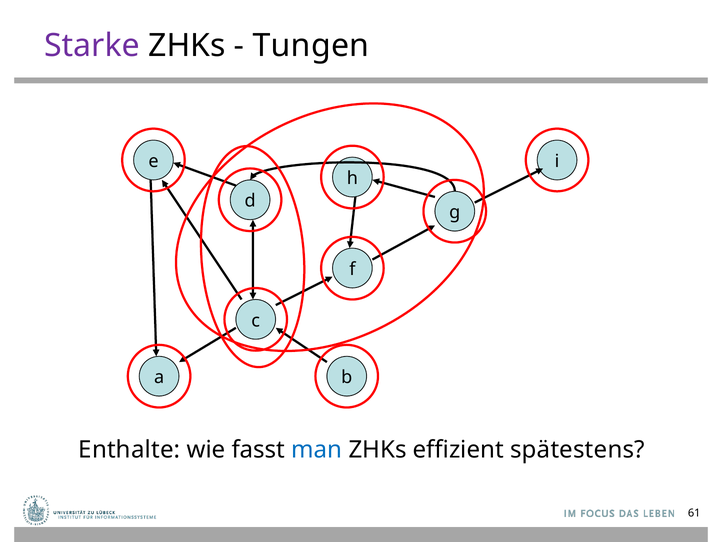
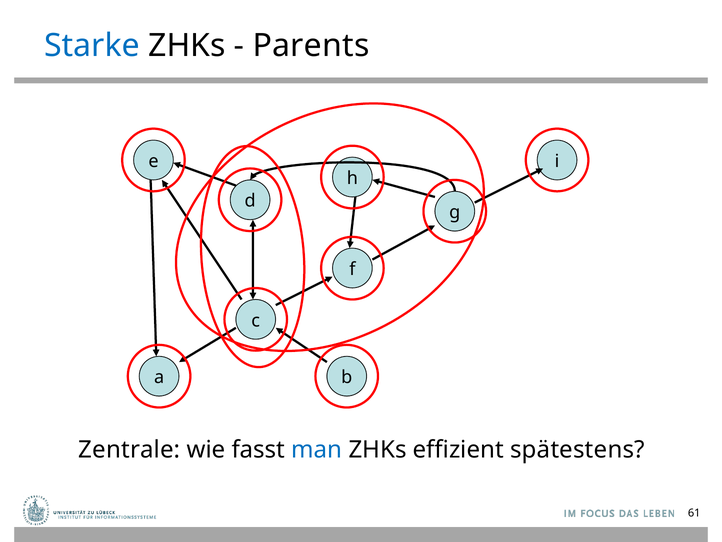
Starke colour: purple -> blue (92, 46)
Tungen: Tungen -> Parents (311, 46)
Enthalte: Enthalte -> Zentrale (129, 450)
